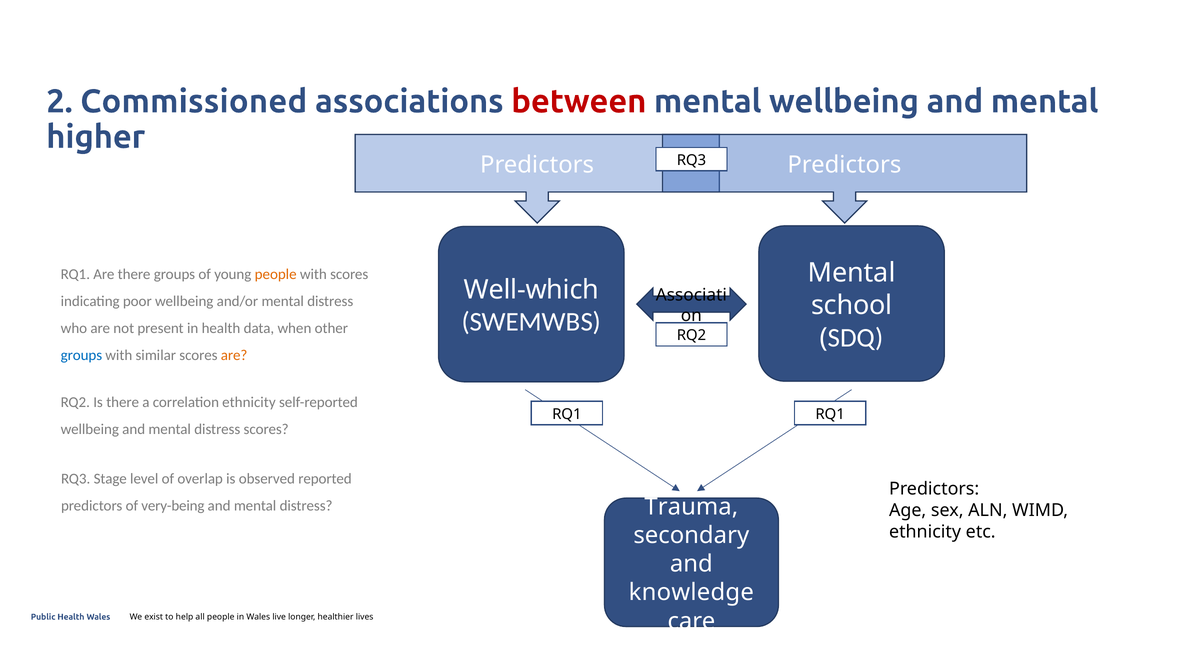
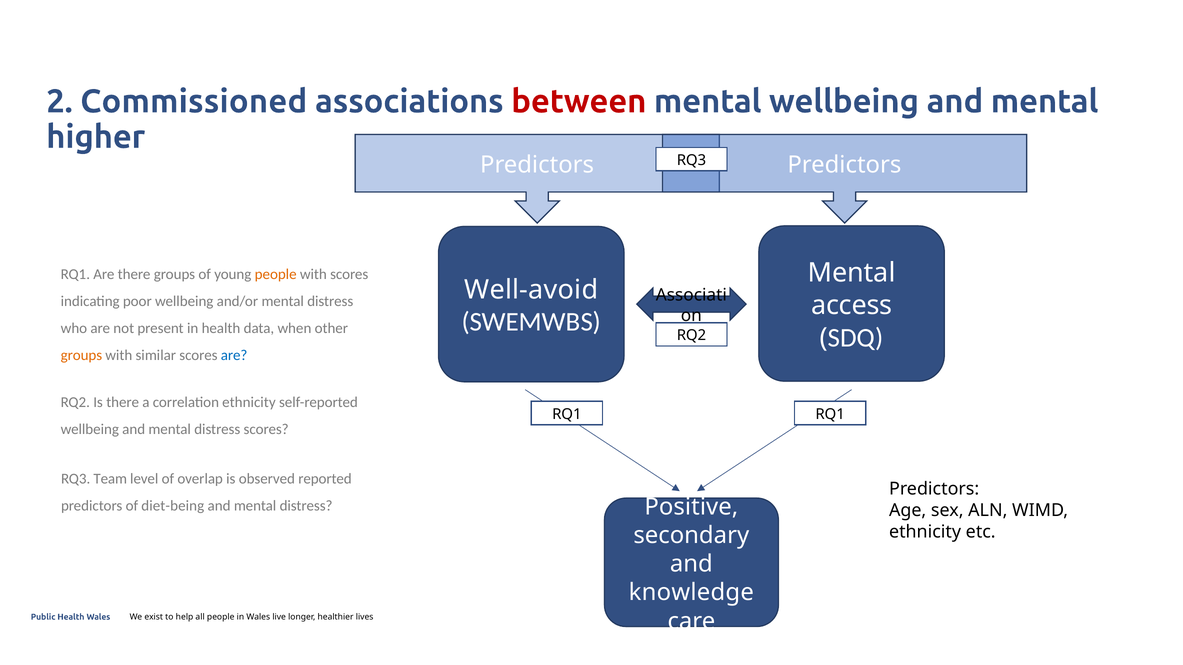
Well-which: Well-which -> Well-avoid (531, 290)
school: school -> access (852, 306)
groups colour: blue -> orange (81, 355)
are colour: orange -> blue (234, 355)
Stage: Stage -> Team (110, 479)
very-being: very-being -> diet-being (173, 506)
Trauma: Trauma -> Positive (691, 507)
